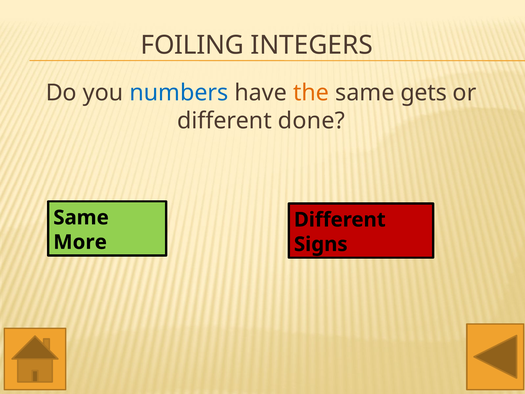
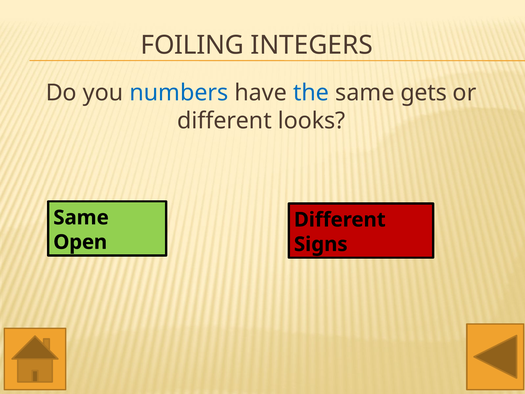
the colour: orange -> blue (311, 93)
done: done -> looks (312, 121)
More: More -> Open (80, 242)
